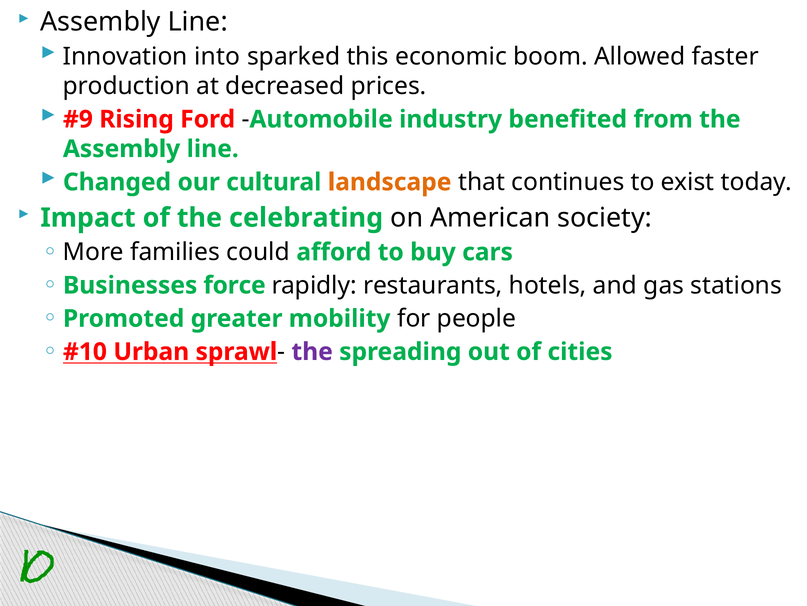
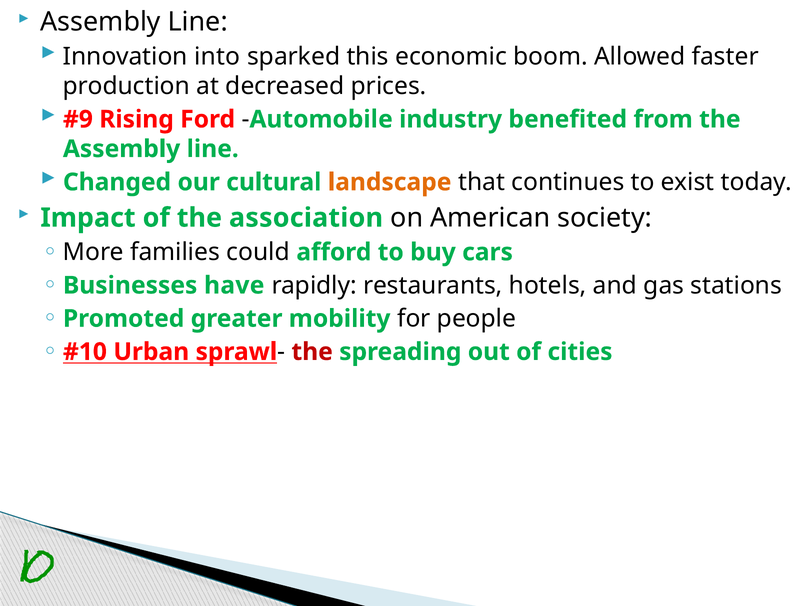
celebrating: celebrating -> association (306, 218)
force: force -> have (234, 285)
the colour: purple -> red (312, 351)
